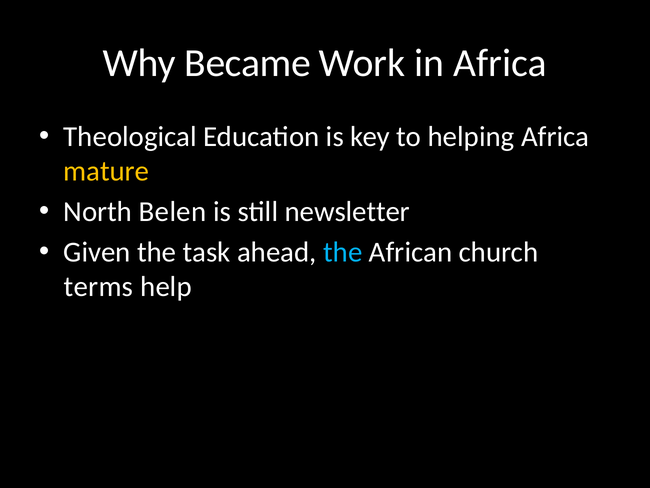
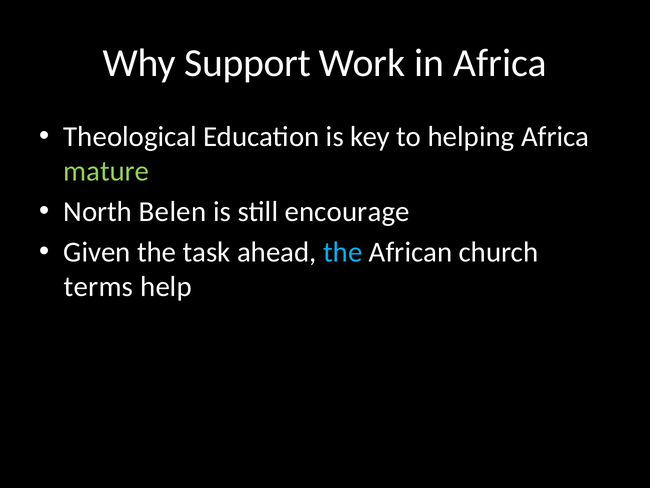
Became: Became -> Support (248, 63)
mature colour: yellow -> light green (106, 171)
newsletter: newsletter -> encourage (347, 211)
